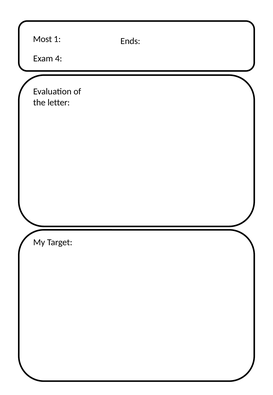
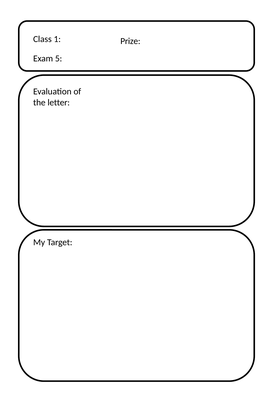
Most: Most -> Class (42, 39)
Ends: Ends -> Prize (130, 41)
4: 4 -> 5 (59, 58)
